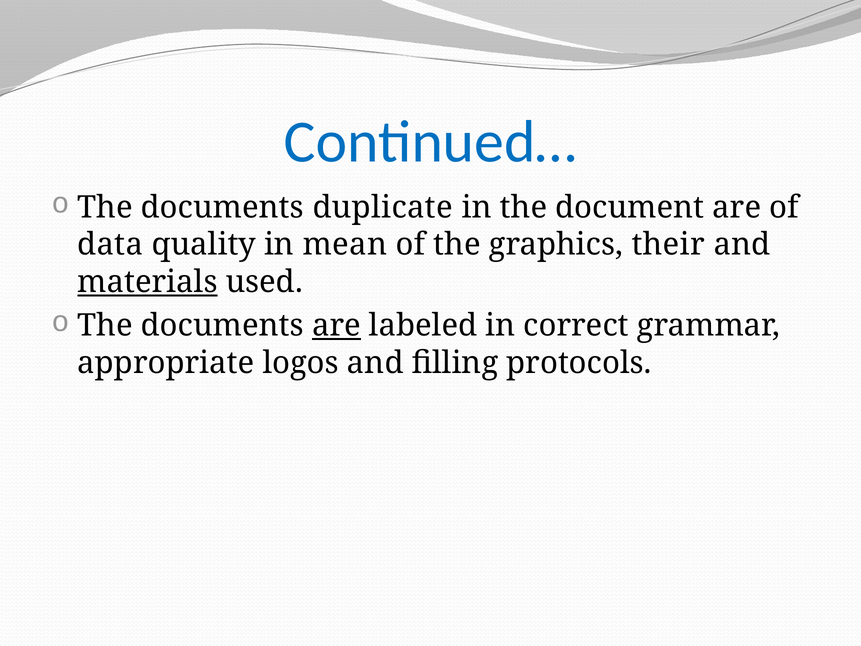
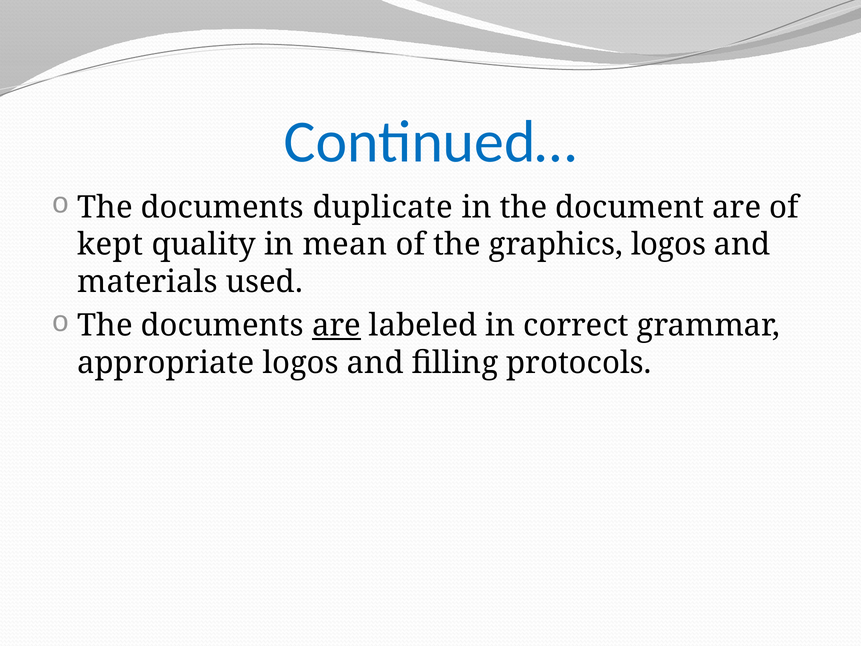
data: data -> kept (110, 245)
graphics their: their -> logos (669, 245)
materials underline: present -> none (147, 282)
